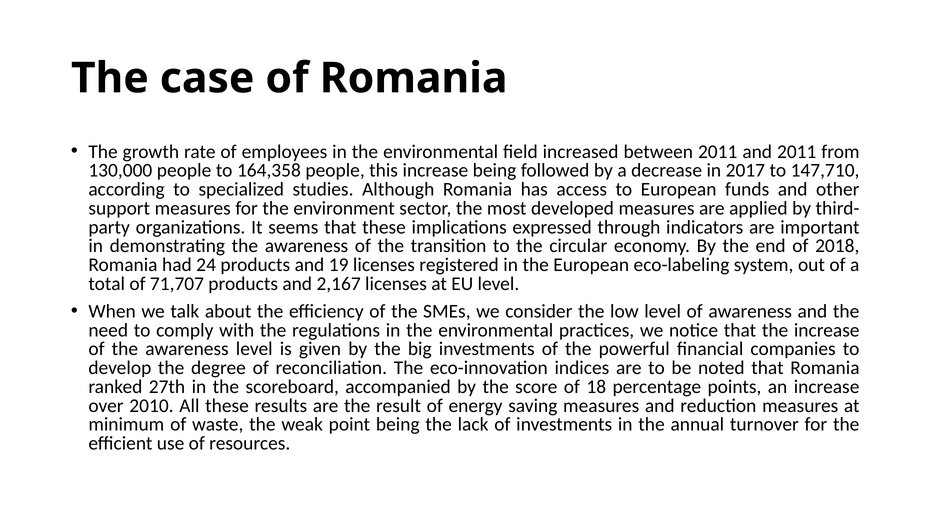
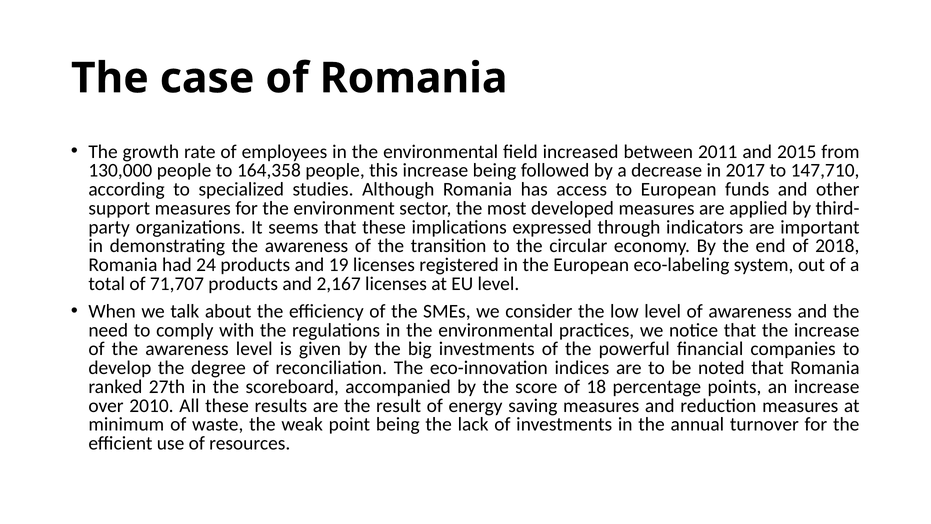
and 2011: 2011 -> 2015 (797, 152)
